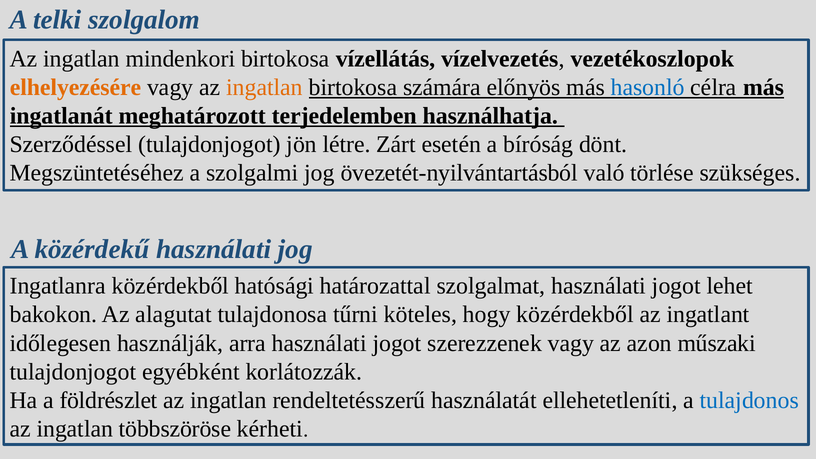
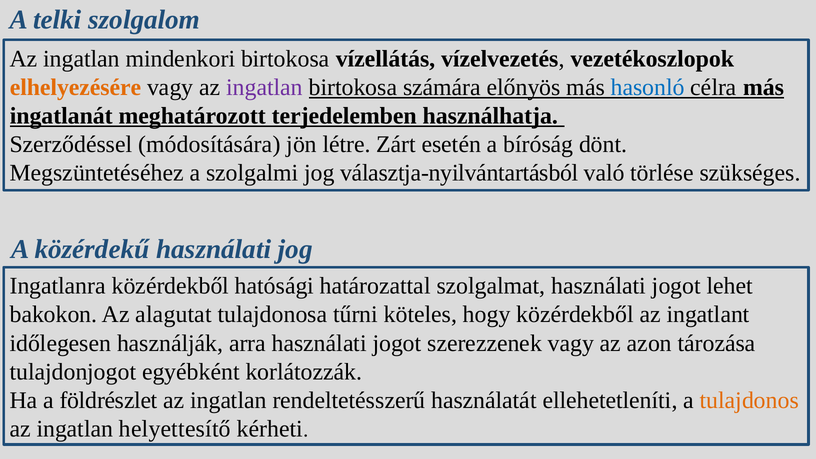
ingatlan colour: orange -> purple (264, 87)
Szerződéssel tulajdonjogot: tulajdonjogot -> módosítására (209, 144)
övezetét-nyilvántartásból: övezetét-nyilvántartásból -> választja-nyilvántartásból (459, 173)
műszaki: műszaki -> tározása (717, 343)
tulajdonos colour: blue -> orange (749, 400)
többszöröse: többszöröse -> helyettesítő (175, 429)
